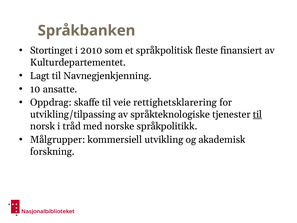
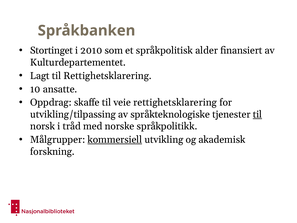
fleste: fleste -> alder (207, 50)
til Navnegjenkjenning: Navnegjenkjenning -> Rettighetsklarering (108, 76)
kommersiell underline: none -> present (115, 140)
